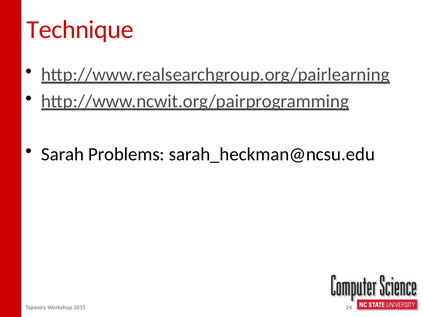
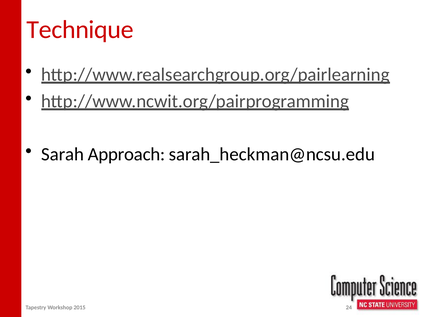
Problems: Problems -> Approach (126, 154)
